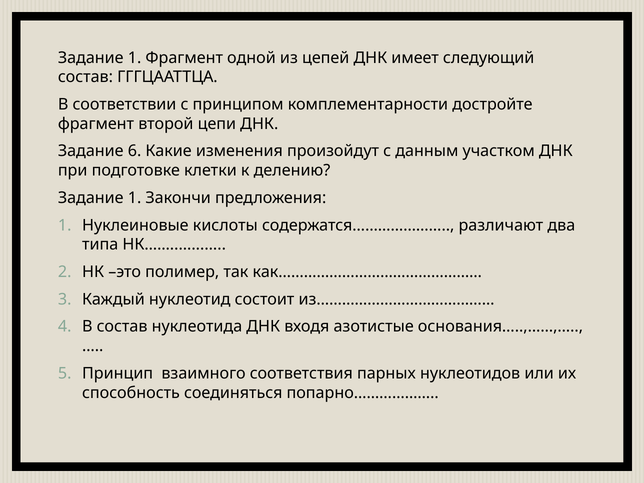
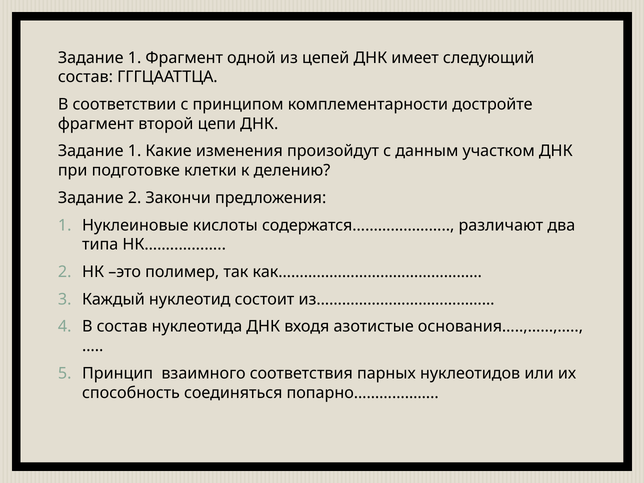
6: 6 -> 1 (135, 151)
1: 1 -> 2 (135, 198)
